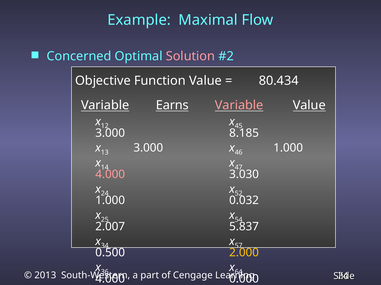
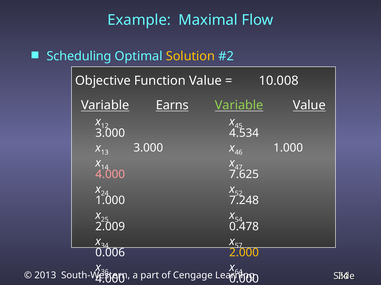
Concerned: Concerned -> Scheduling (79, 56)
Solution colour: pink -> yellow (190, 56)
80.434: 80.434 -> 10.008 (279, 81)
Variable colour: pink -> light green (239, 106)
8.185: 8.185 -> 4.534 (244, 133)
3.030: 3.030 -> 7.625 (244, 175)
0.032: 0.032 -> 7.248 (244, 201)
2.007: 2.007 -> 2.009 (110, 227)
5.837: 5.837 -> 0.478 (244, 227)
0.500: 0.500 -> 0.006 (110, 253)
